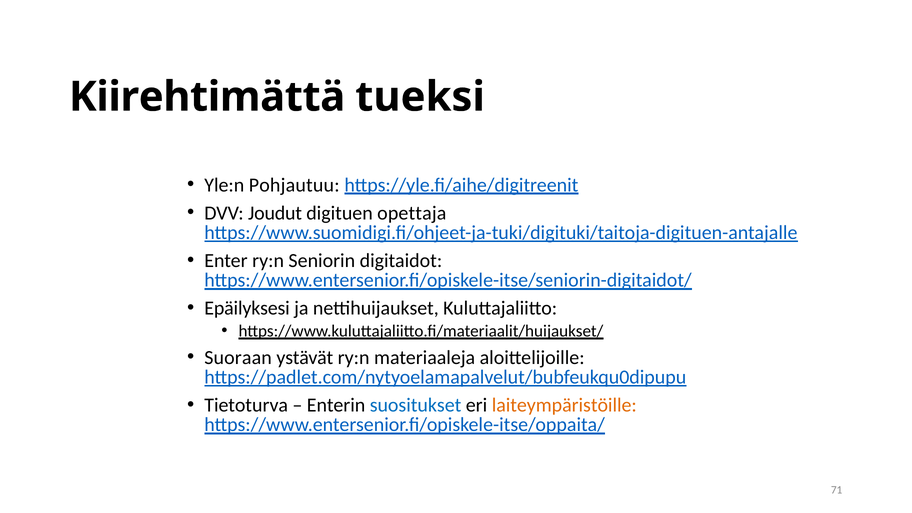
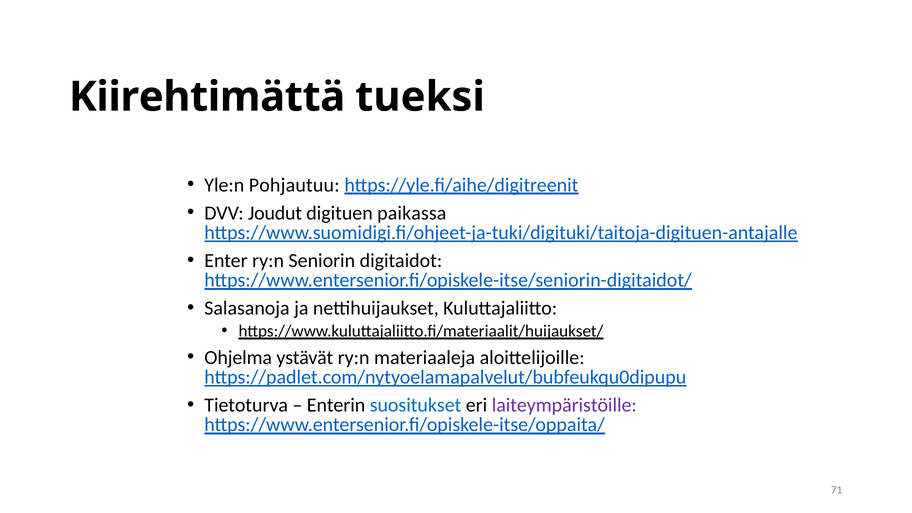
opettaja: opettaja -> paikassa (412, 213)
Epäilyksesi: Epäilyksesi -> Salasanoja (247, 308)
Suoraan: Suoraan -> Ohjelma (238, 357)
laiteympäristöille colour: orange -> purple (564, 405)
